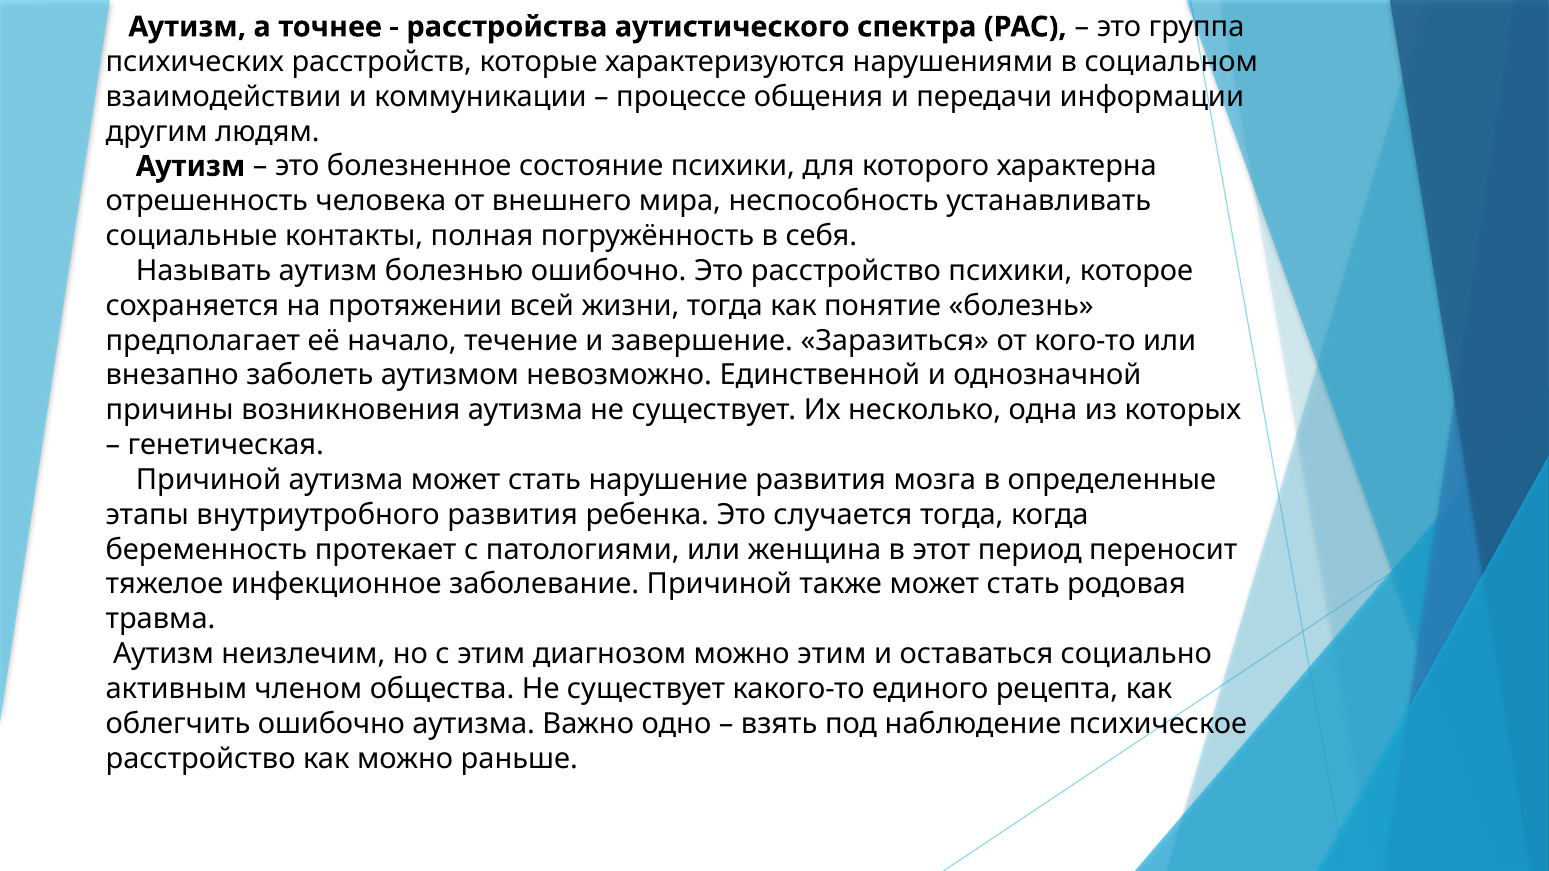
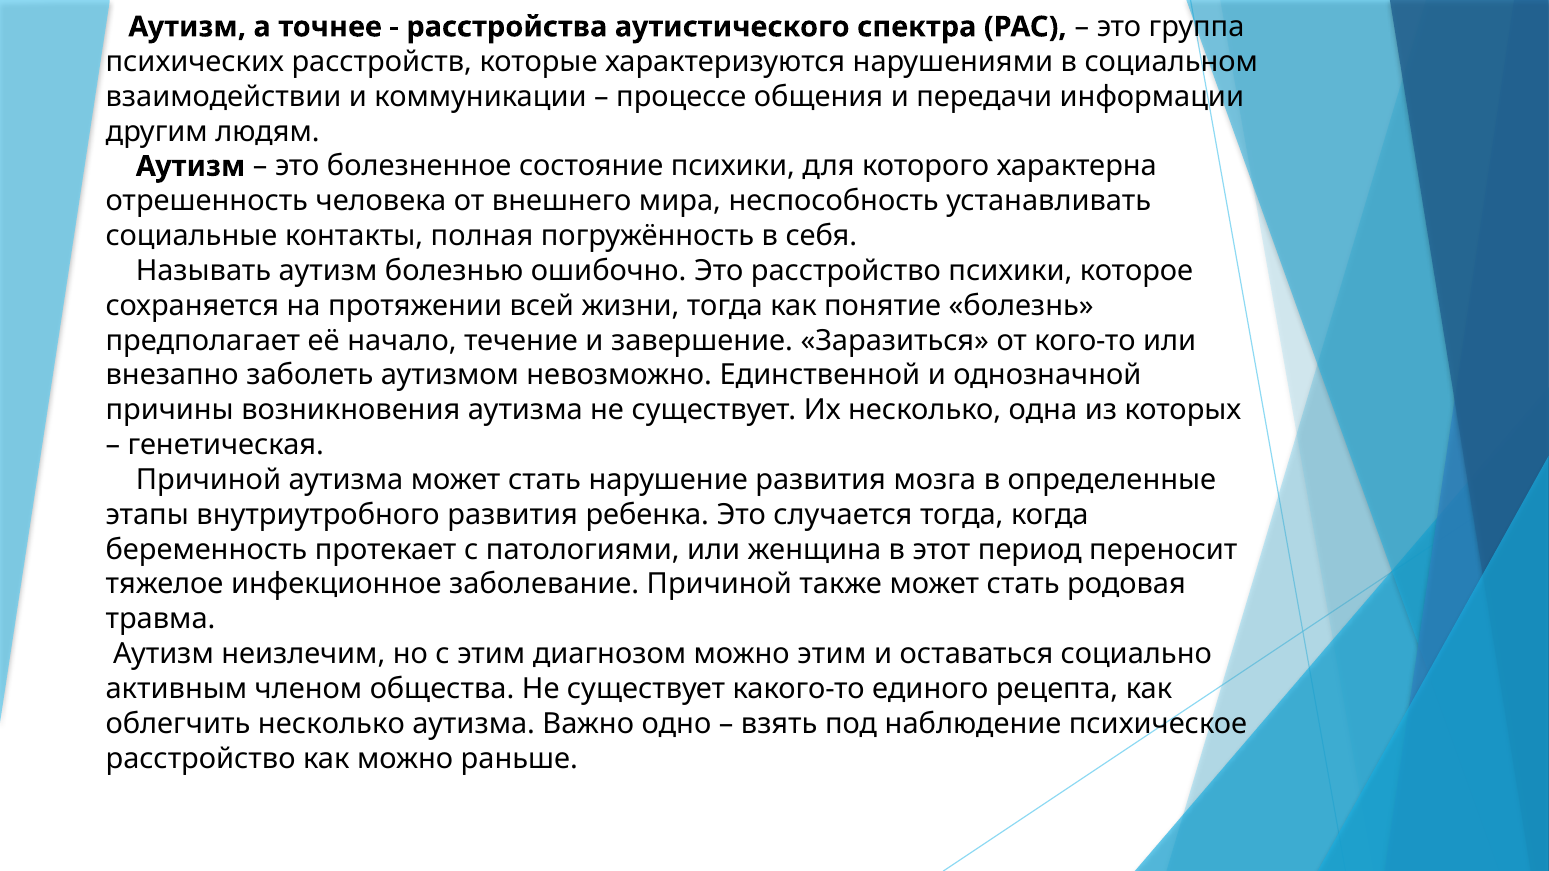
облегчить ошибочно: ошибочно -> несколько (331, 724)
